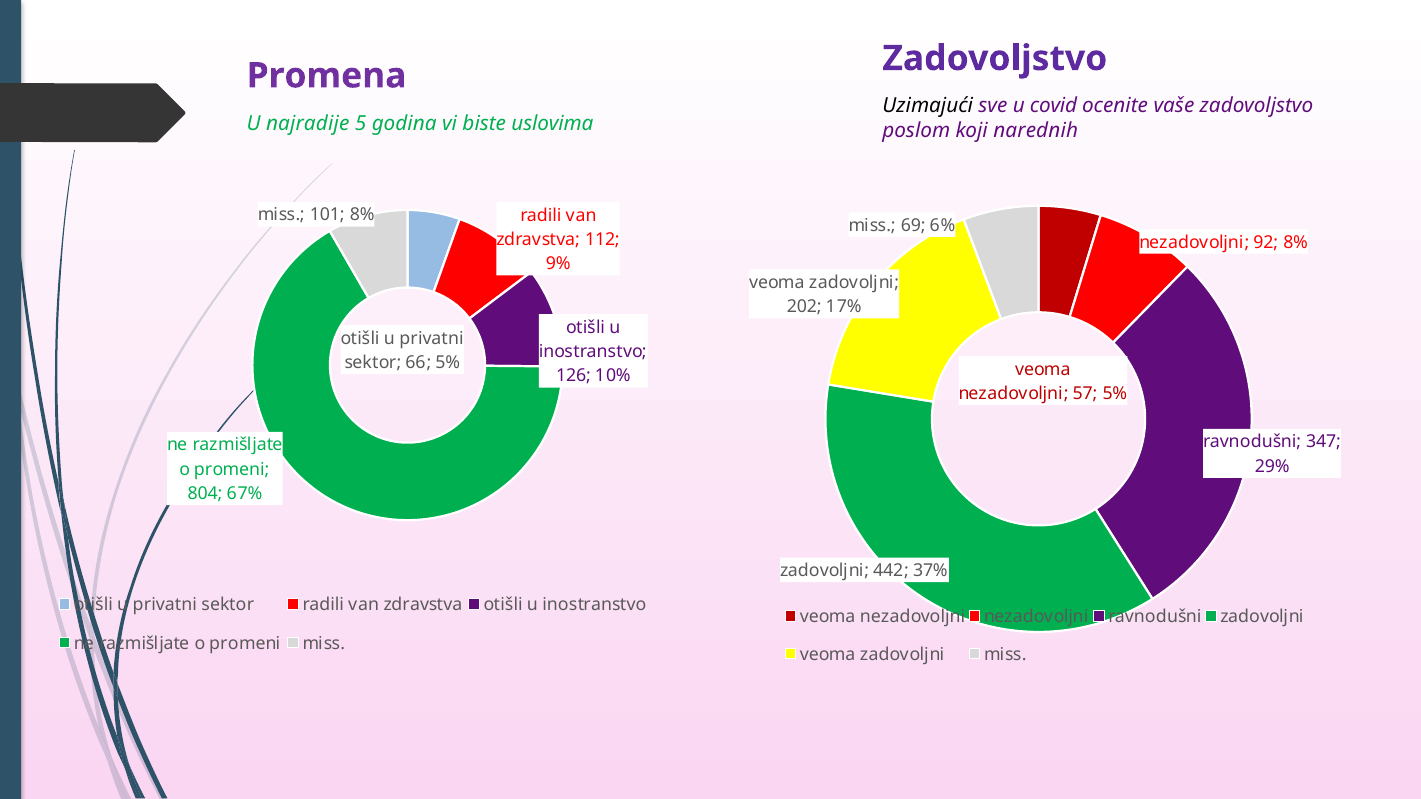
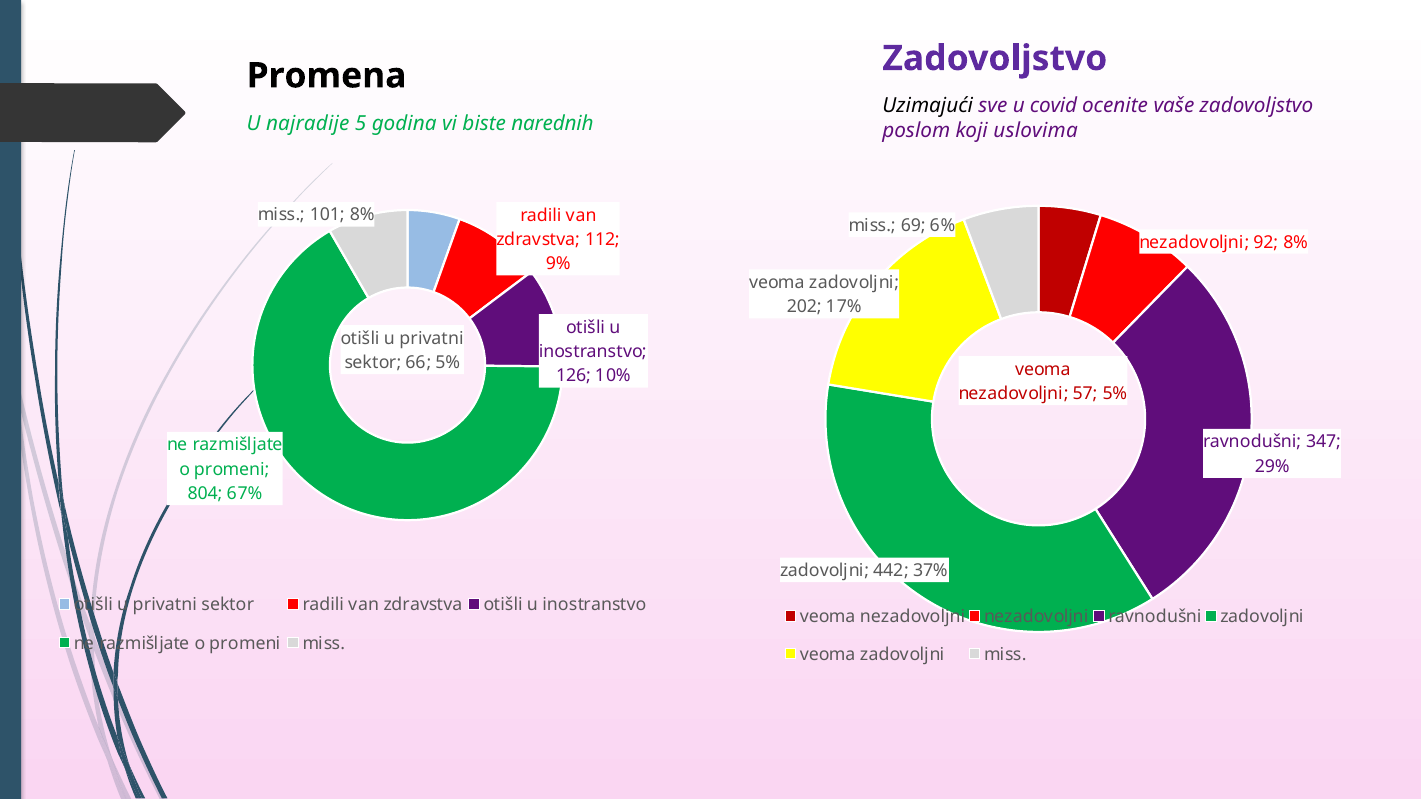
Promena colour: purple -> black (327, 76)
uslovima: uslovima -> narednih (552, 123)
narednih: narednih -> uslovima (1036, 131)
